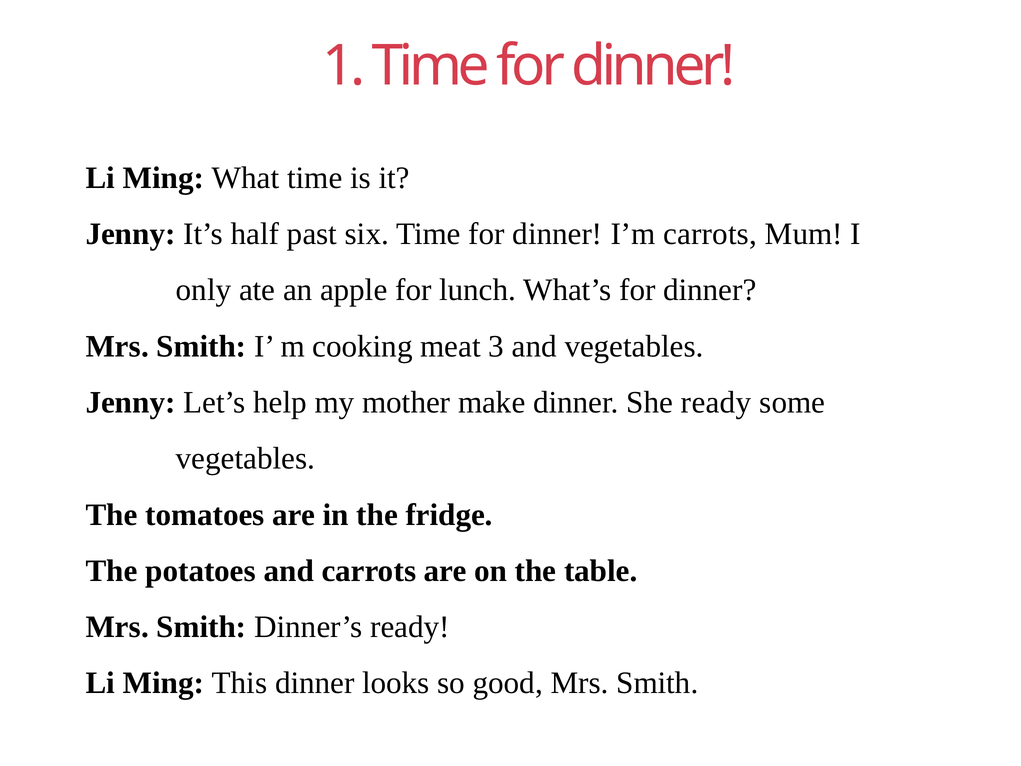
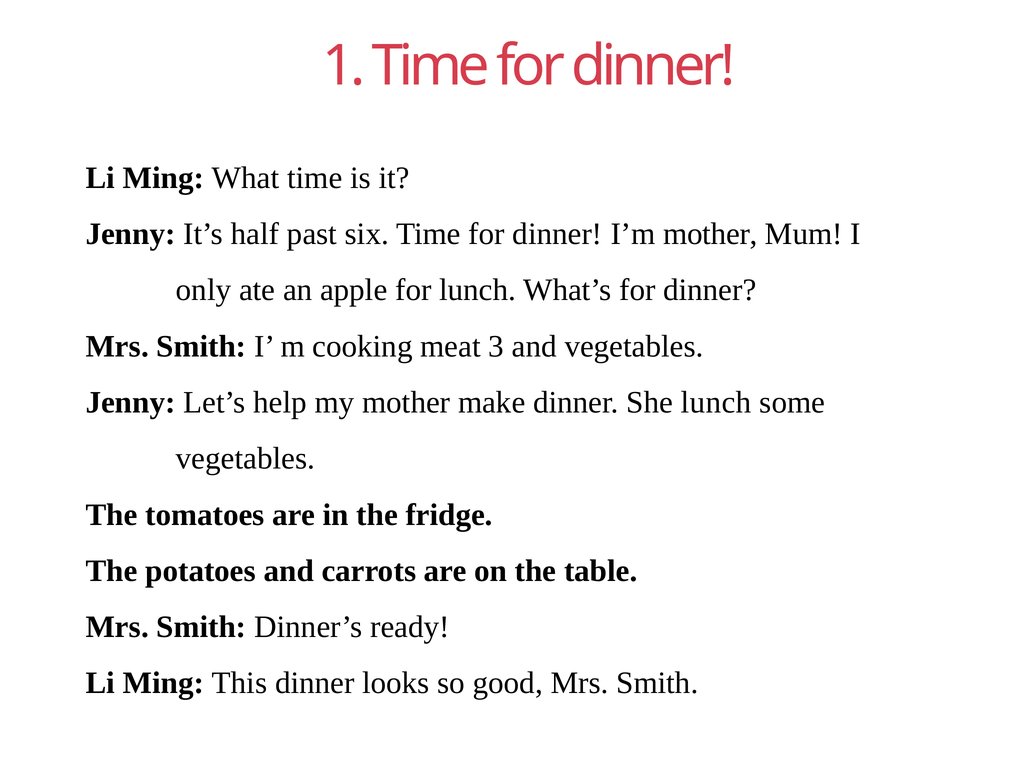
I’m carrots: carrots -> mother (710, 234)
She ready: ready -> lunch (716, 402)
